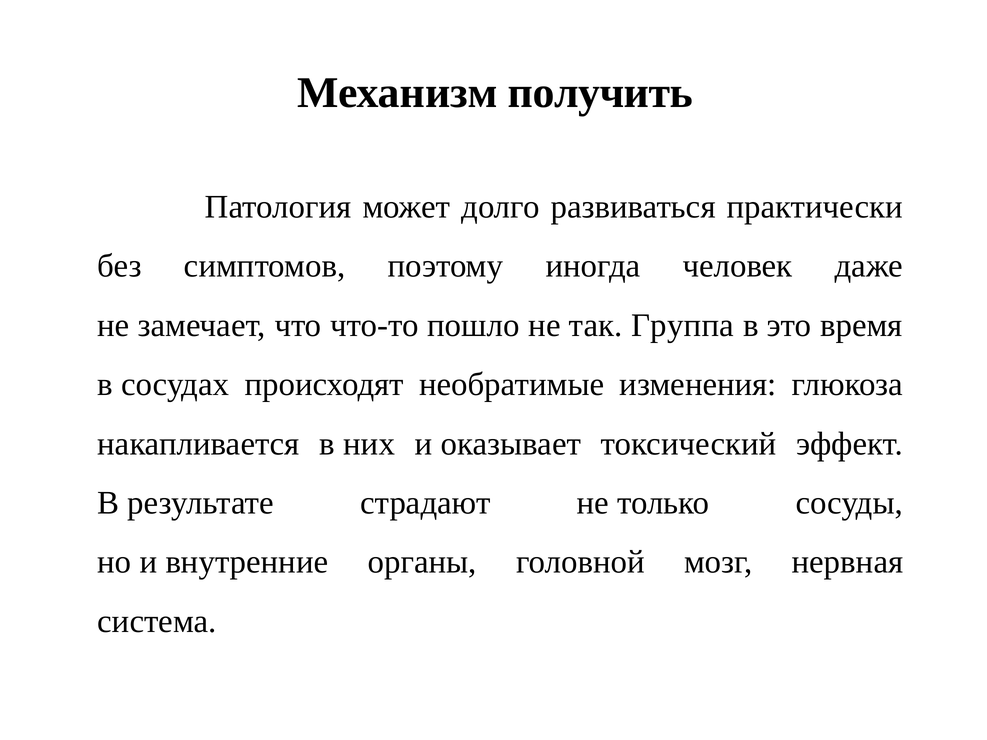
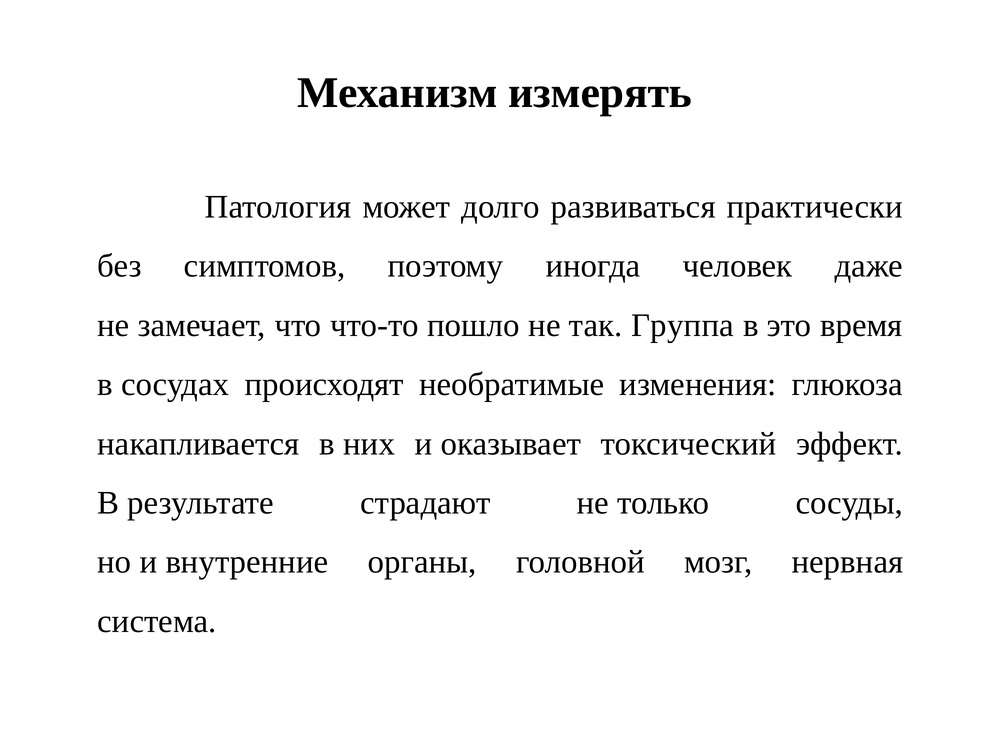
получить: получить -> измерять (600, 93)
